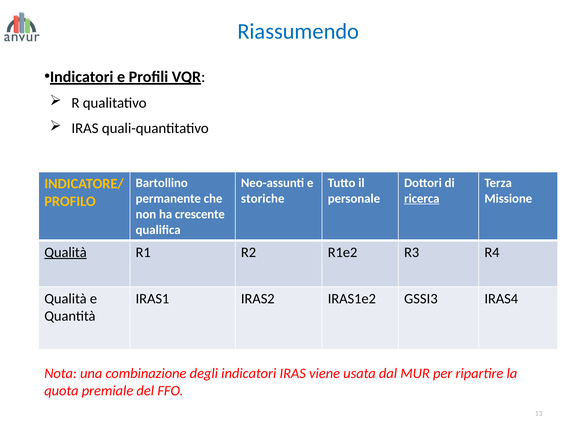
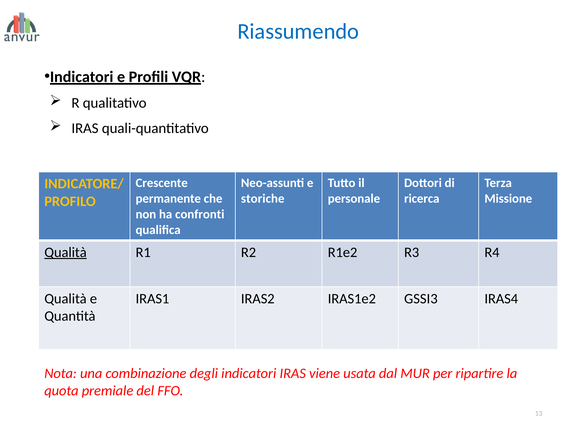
Bartollino: Bartollino -> Crescente (162, 183)
ricerca underline: present -> none (422, 198)
crescente: crescente -> confronti (200, 214)
